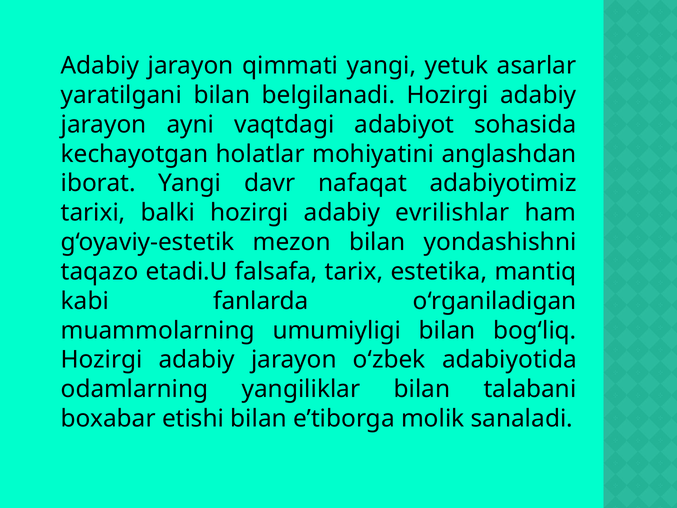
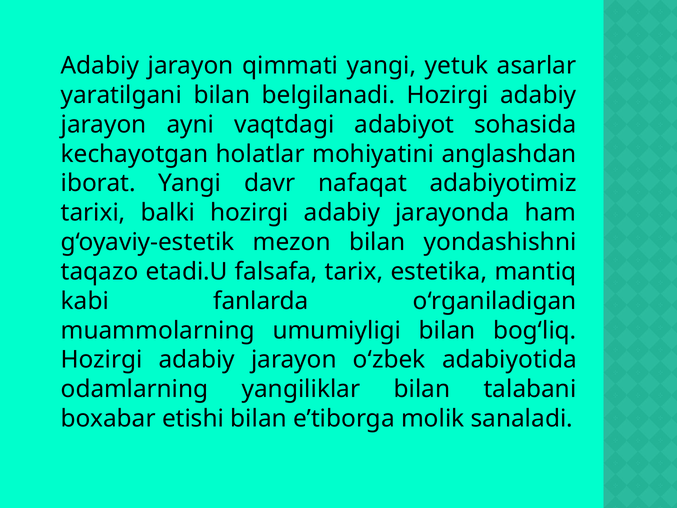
evrilishlar: evrilishlar -> jarayonda (452, 213)
